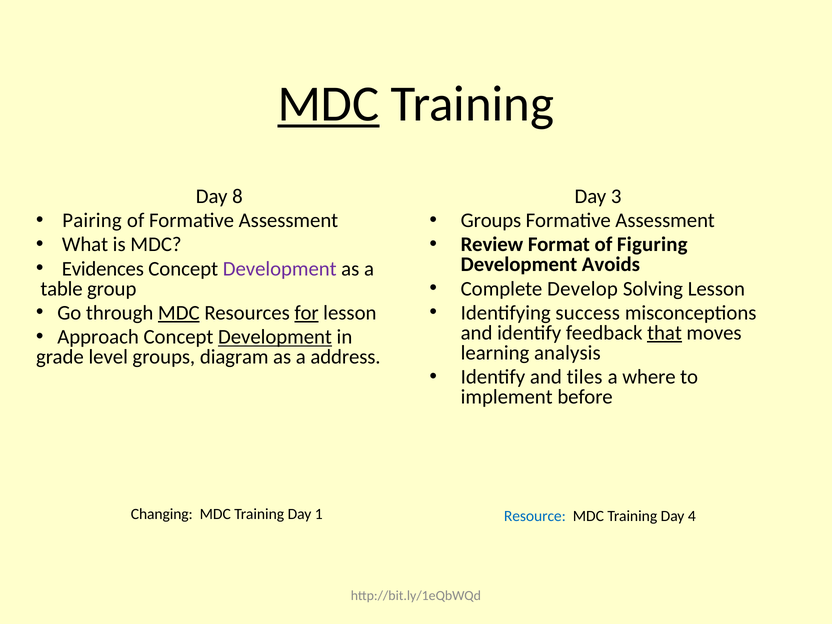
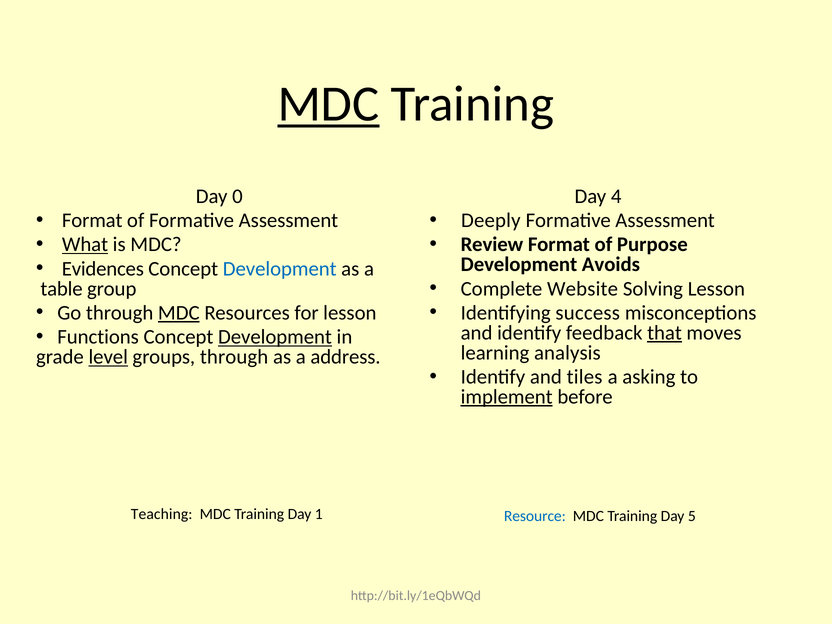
8: 8 -> 0 (237, 196)
3: 3 -> 4 (616, 196)
Pairing: Pairing -> Format (92, 220)
Groups: Groups -> Deeply (491, 220)
What underline: none -> present (85, 245)
Figuring: Figuring -> Purpose (652, 245)
Development colour: purple -> blue (280, 269)
Develop: Develop -> Website (583, 289)
for underline: present -> none (307, 313)
Approach: Approach -> Functions (98, 337)
level underline: none -> present (108, 357)
groups diagram: diagram -> through (234, 357)
where: where -> asking (649, 377)
implement underline: none -> present (507, 397)
Changing: Changing -> Teaching (162, 514)
4: 4 -> 5 (692, 516)
